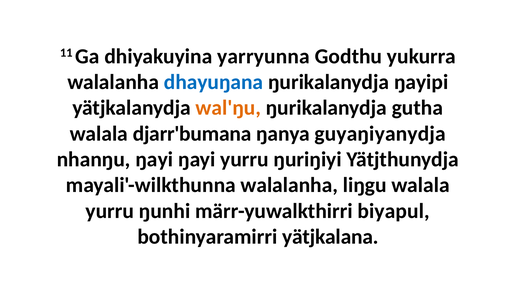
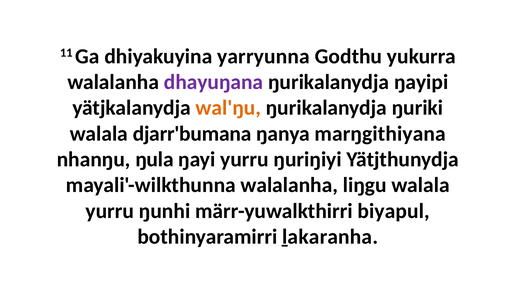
dhayuŋana colour: blue -> purple (214, 82)
gutha: gutha -> ŋuriki (417, 108)
guyaŋiyanydja: guyaŋiyanydja -> marŋgithiyana (380, 134)
nhanŋu ŋayi: ŋayi -> ŋula (154, 160)
yätjkalana: yätjkalana -> ḻakaranha (330, 237)
